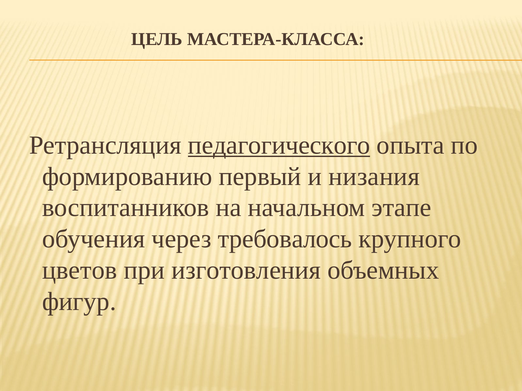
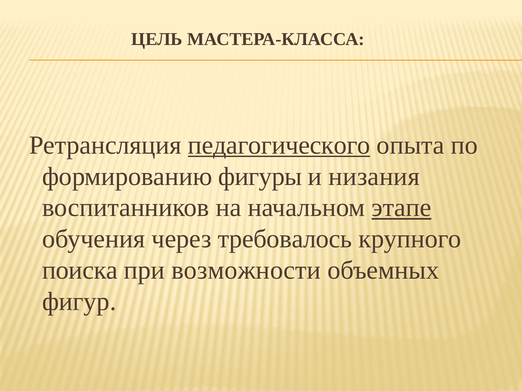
первый: первый -> фигуры (260, 177)
этапе underline: none -> present (401, 208)
цветов: цветов -> поиска (80, 271)
изготовления: изготовления -> возможности (246, 271)
